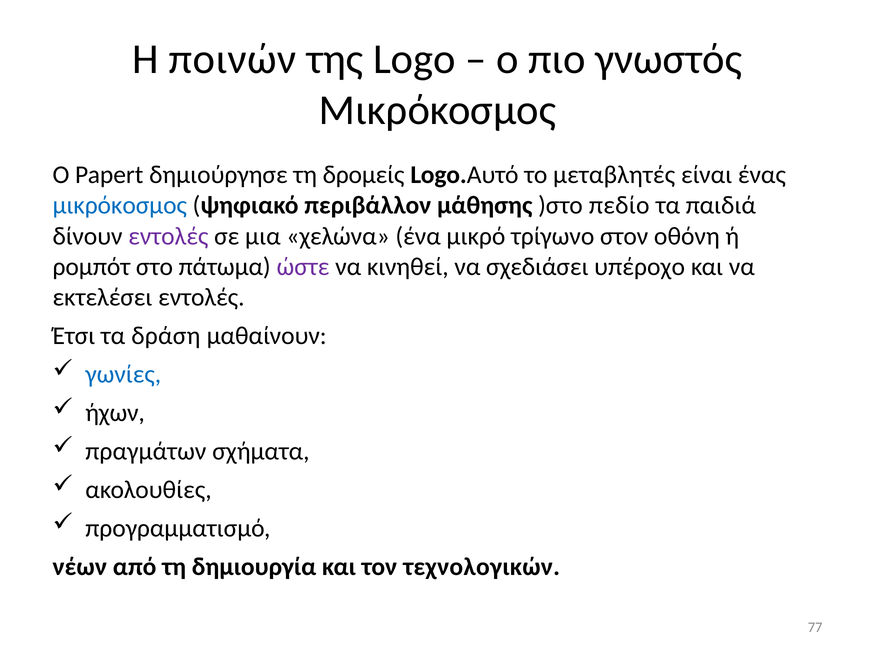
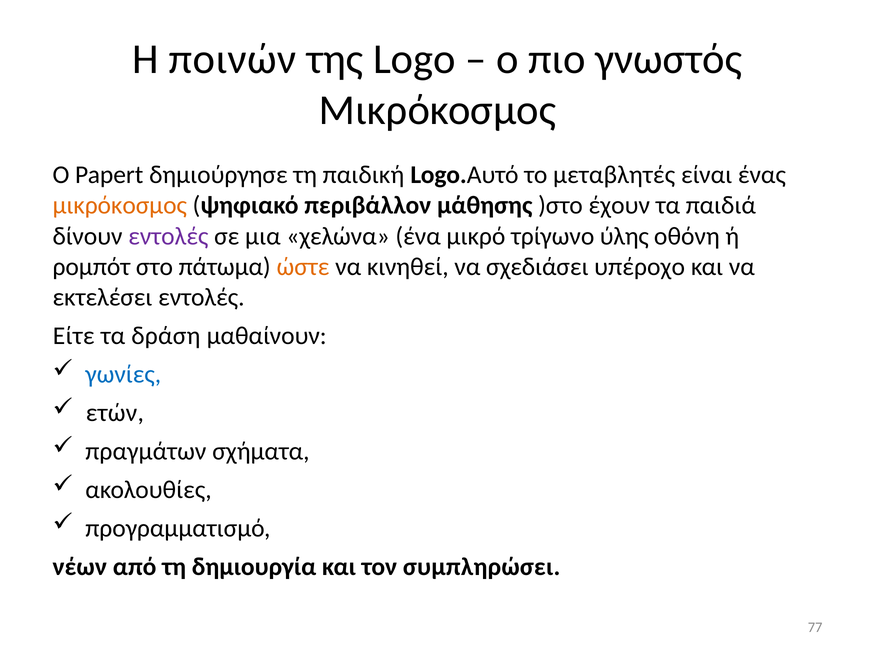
δρομείς: δρομείς -> παιδική (363, 175)
μικρόκοσμος colour: blue -> orange (120, 205)
πεδίο: πεδίο -> έχουν (619, 205)
στον: στον -> ύλης (624, 236)
ώστε colour: purple -> orange (303, 266)
Έτσι: Έτσι -> Είτε (74, 336)
ήχων: ήχων -> ετών (115, 412)
τεχνολογικών: τεχνολογικών -> συμπληρώσει (482, 566)
